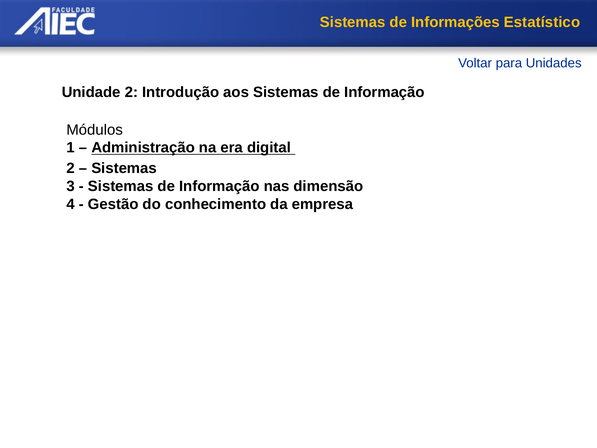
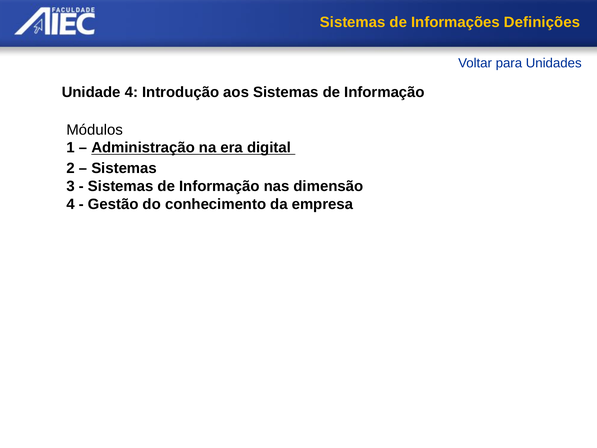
Estatístico: Estatístico -> Definições (542, 22)
Unidade 2: 2 -> 4 (131, 92)
